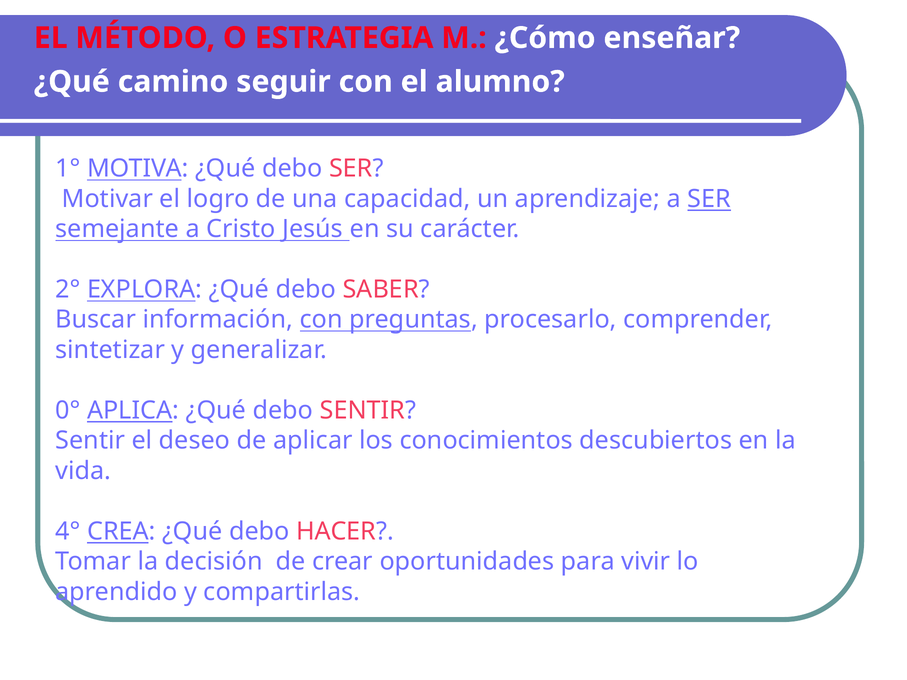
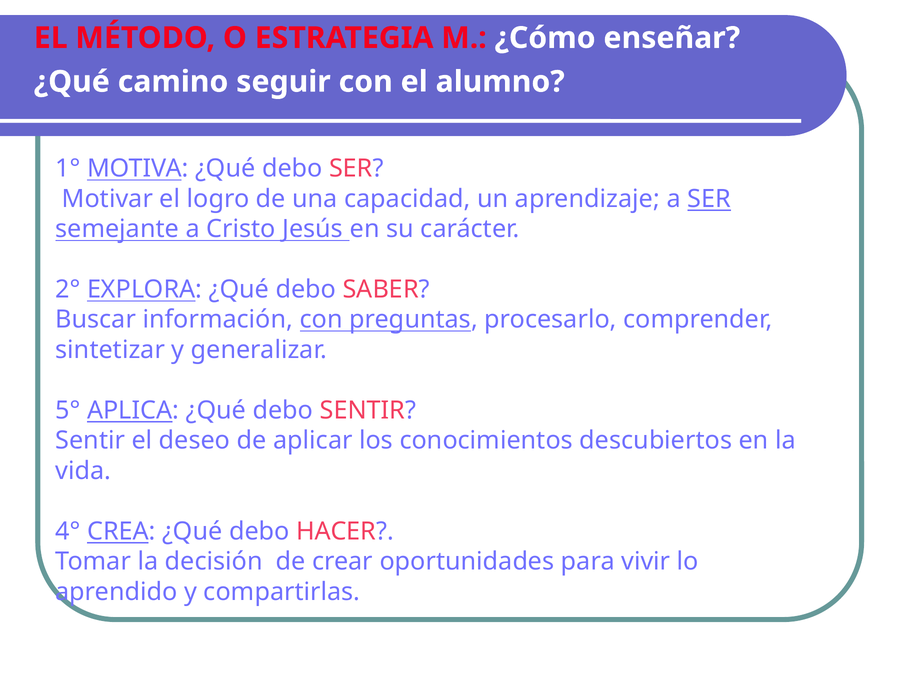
0°: 0° -> 5° (68, 411)
